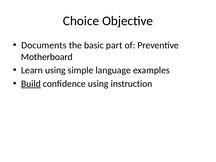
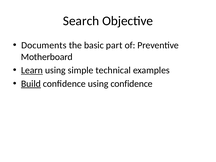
Choice: Choice -> Search (81, 21)
Learn underline: none -> present (32, 70)
language: language -> technical (113, 70)
using instruction: instruction -> confidence (132, 84)
